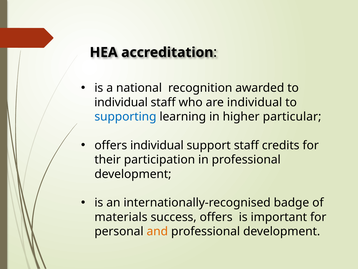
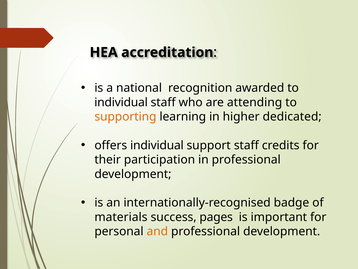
are individual: individual -> attending (255, 102)
supporting colour: blue -> orange (125, 116)
particular: particular -> dedicated (292, 116)
success offers: offers -> pages (216, 217)
